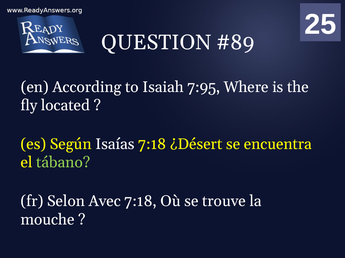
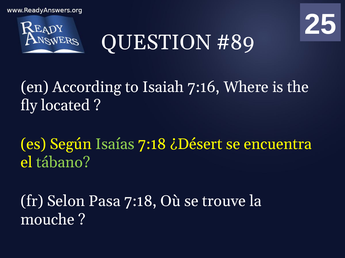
7:95: 7:95 -> 7:16 (204, 87)
Isaías colour: white -> light green (115, 144)
Avec: Avec -> Pasa (105, 202)
